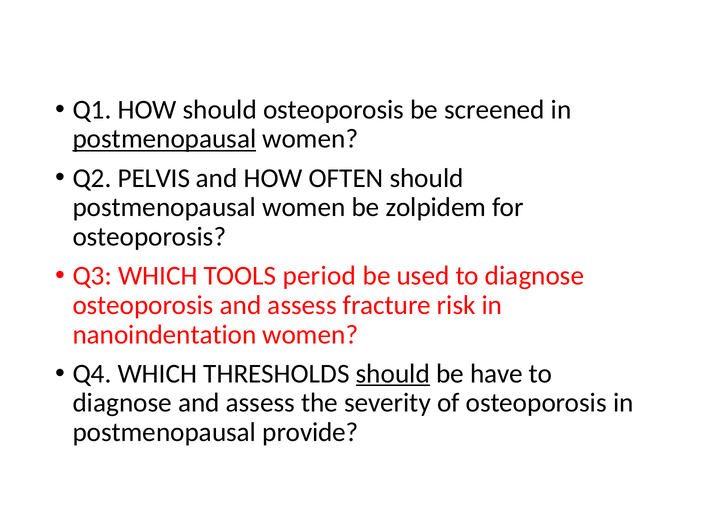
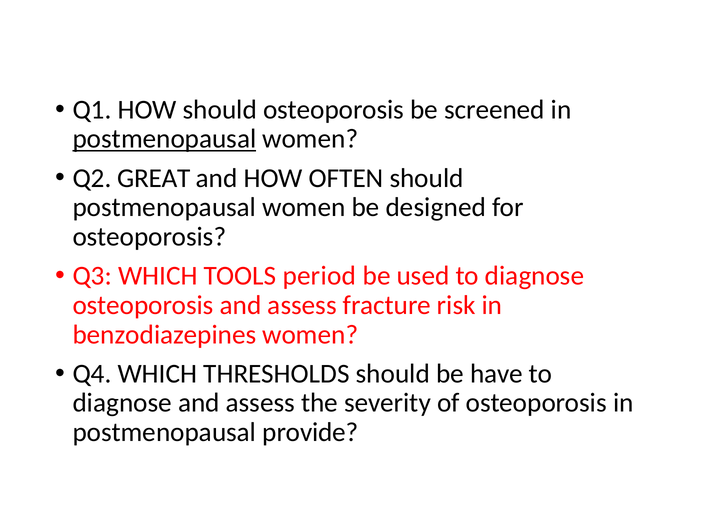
PELVIS: PELVIS -> GREAT (154, 178)
zolpidem: zolpidem -> designed (436, 208)
nanoindentation: nanoindentation -> benzodiazepines (165, 335)
should underline: present -> none (393, 374)
